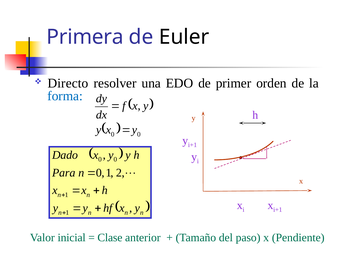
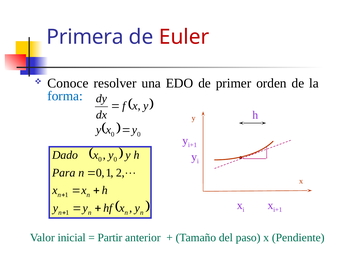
Euler colour: black -> red (184, 37)
Directo: Directo -> Conoce (68, 83)
Clase: Clase -> Partir (110, 238)
